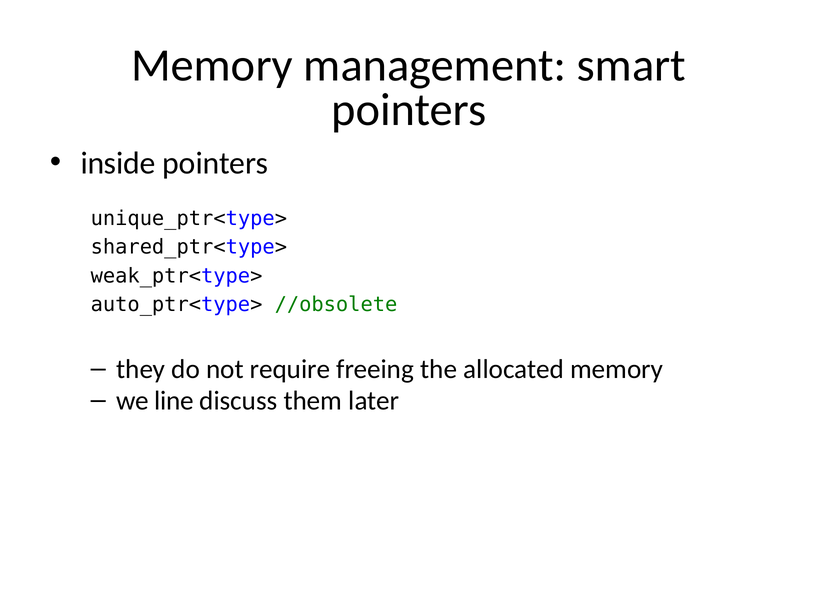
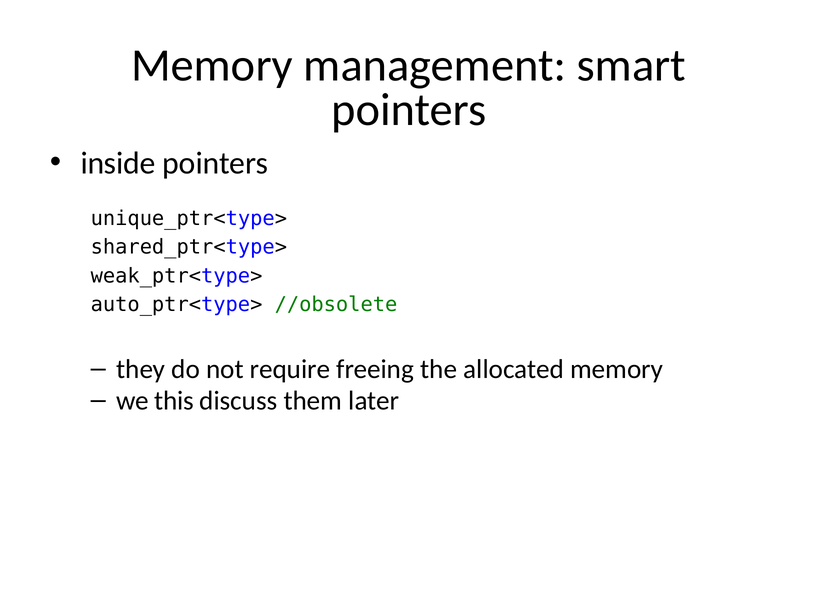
line: line -> this (174, 401)
